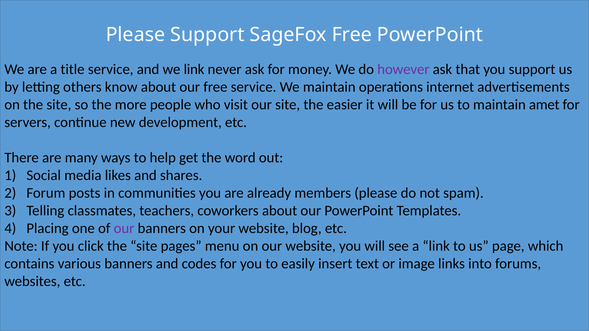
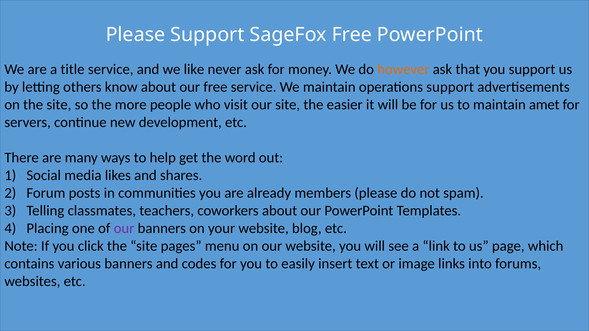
we link: link -> like (194, 69)
however colour: purple -> orange (403, 69)
operations internet: internet -> support (450, 87)
